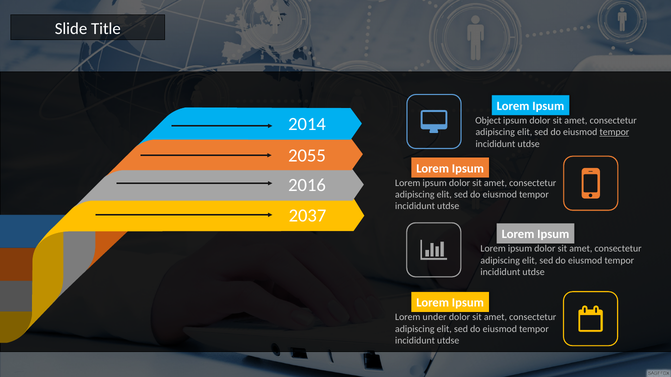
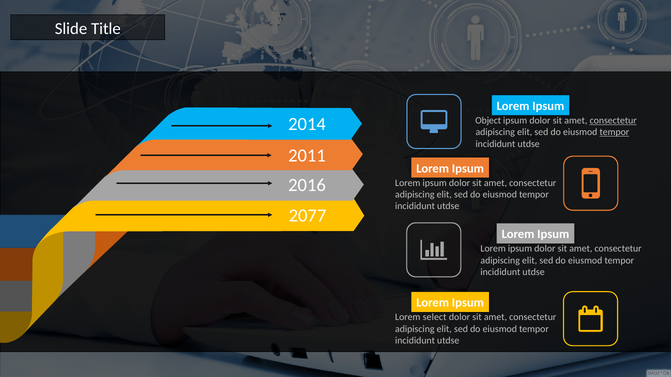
consectetur underline: none -> present (613, 121)
2055: 2055 -> 2011 (307, 156)
2037: 2037 -> 2077 (307, 216)
under: under -> select (435, 317)
